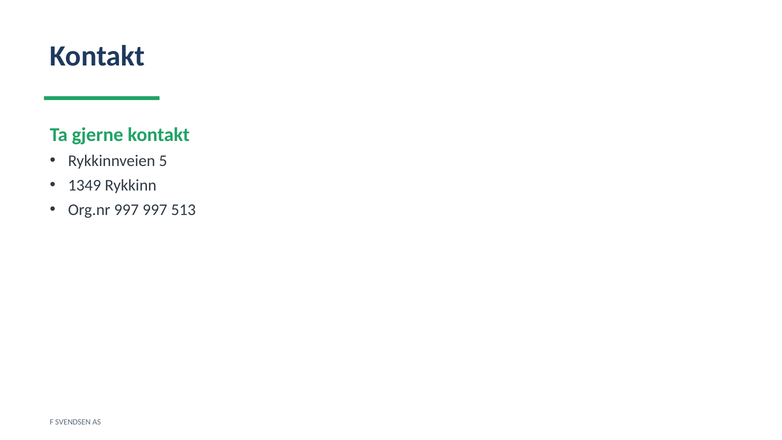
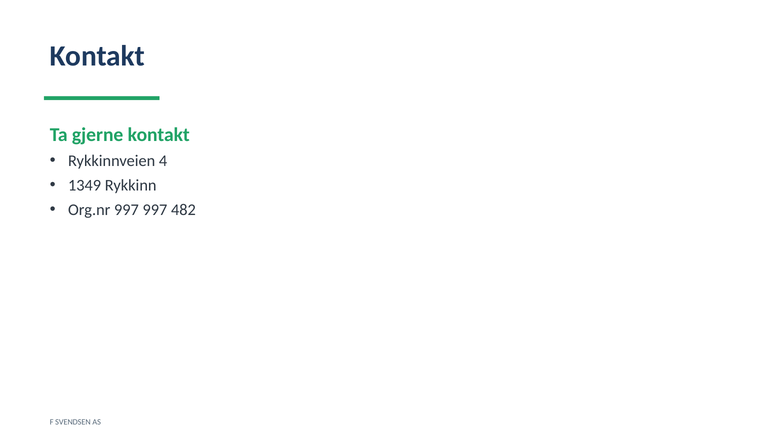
5: 5 -> 4 (163, 161)
513: 513 -> 482 (183, 210)
